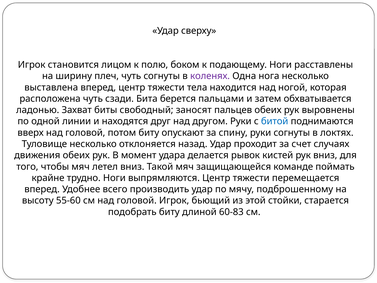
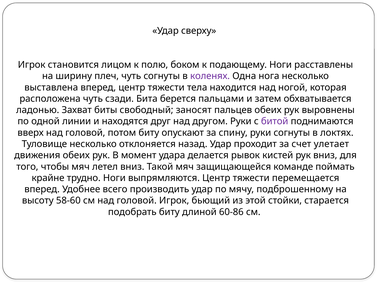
битой colour: blue -> purple (275, 121)
случаях: случаях -> улетает (331, 144)
55-60: 55-60 -> 58-60 (68, 200)
60-83: 60-83 -> 60-86 (231, 212)
